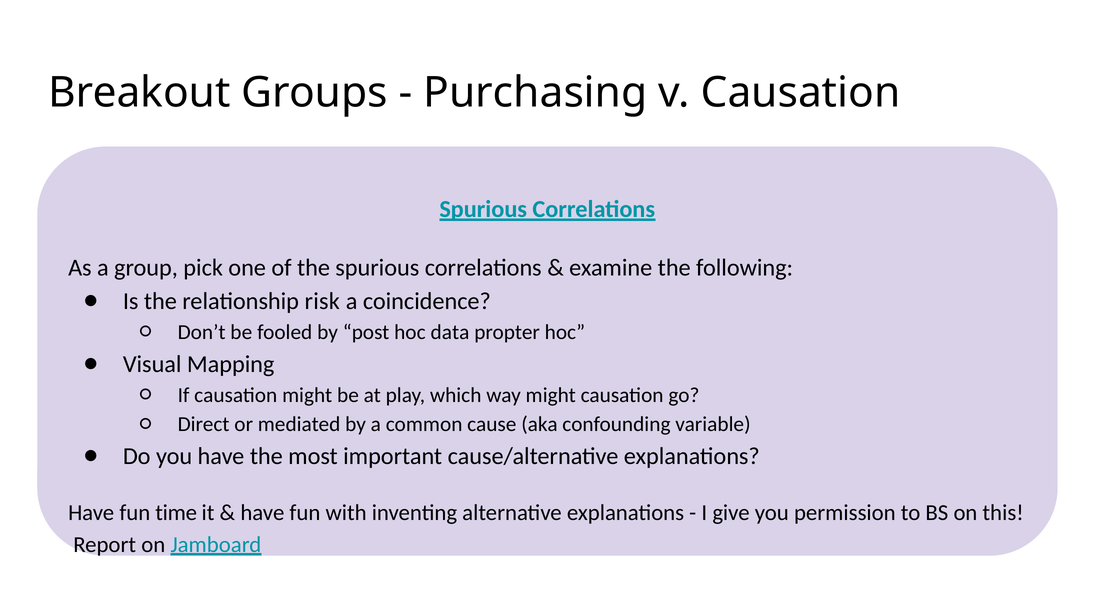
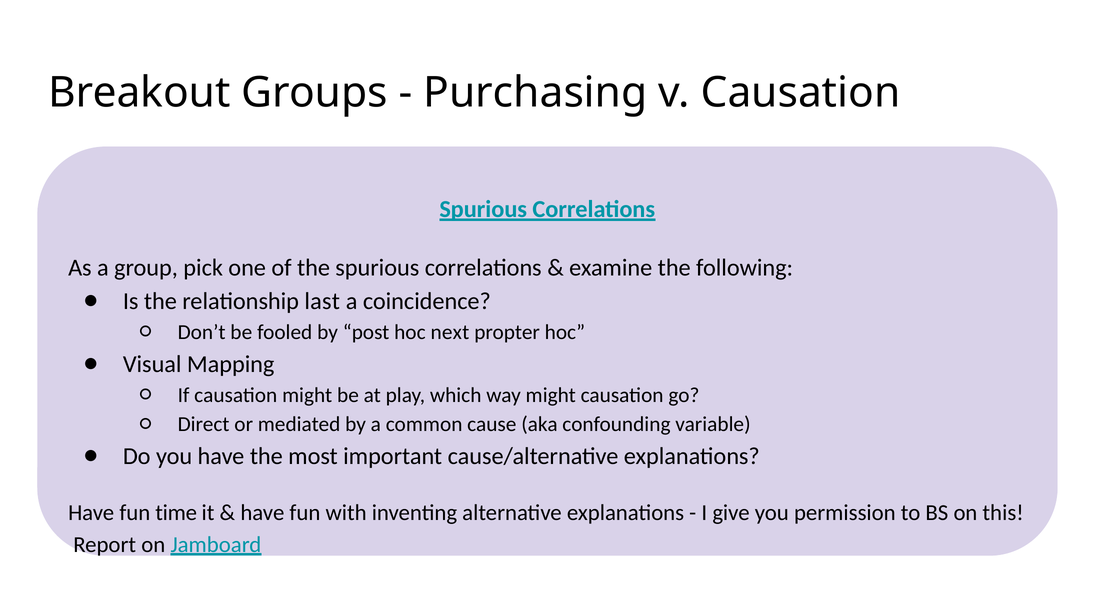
risk: risk -> last (322, 301)
data: data -> next (450, 332)
